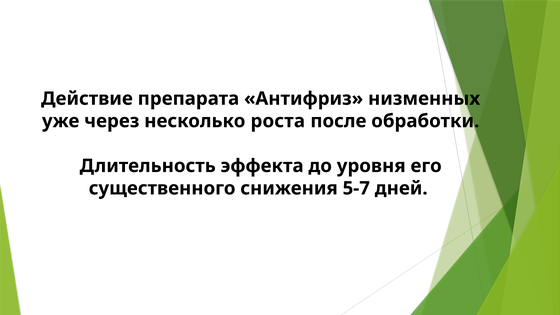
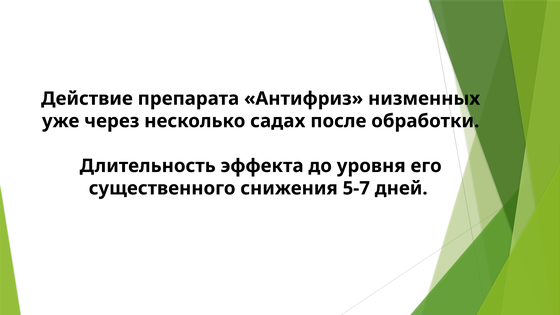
роста: роста -> садах (278, 121)
